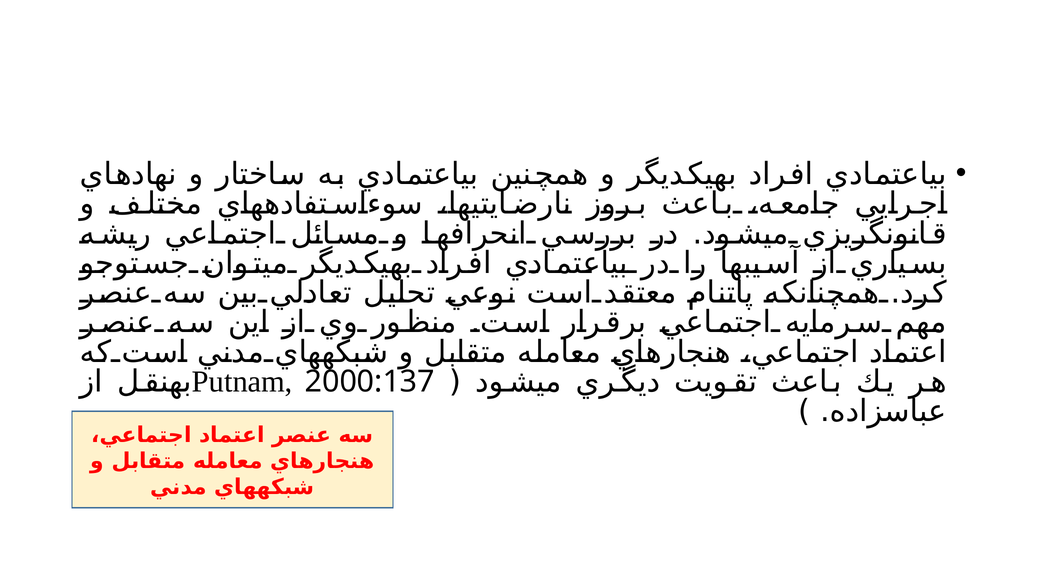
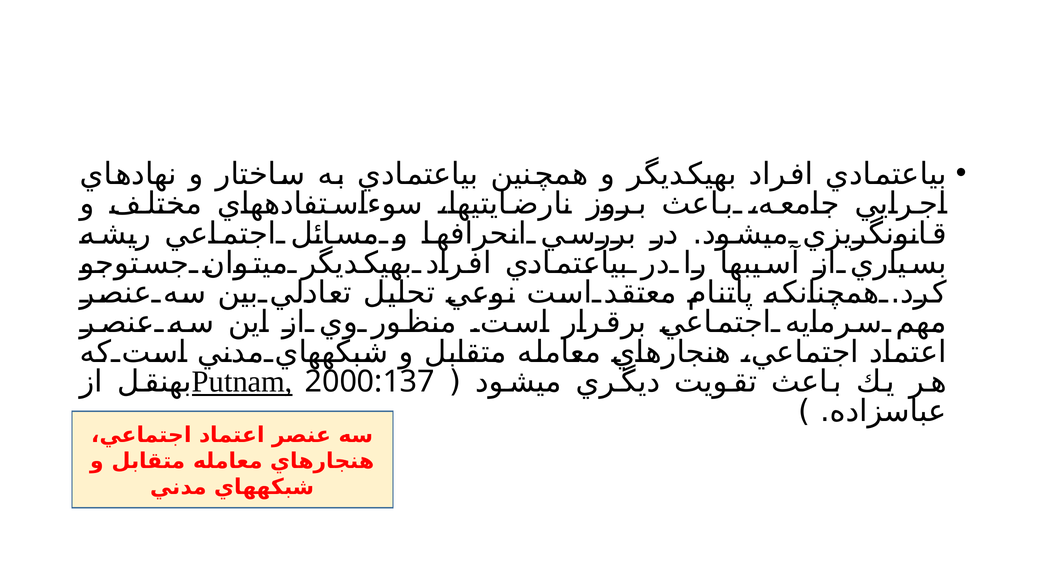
Putnam underline: none -> present (242, 382)
